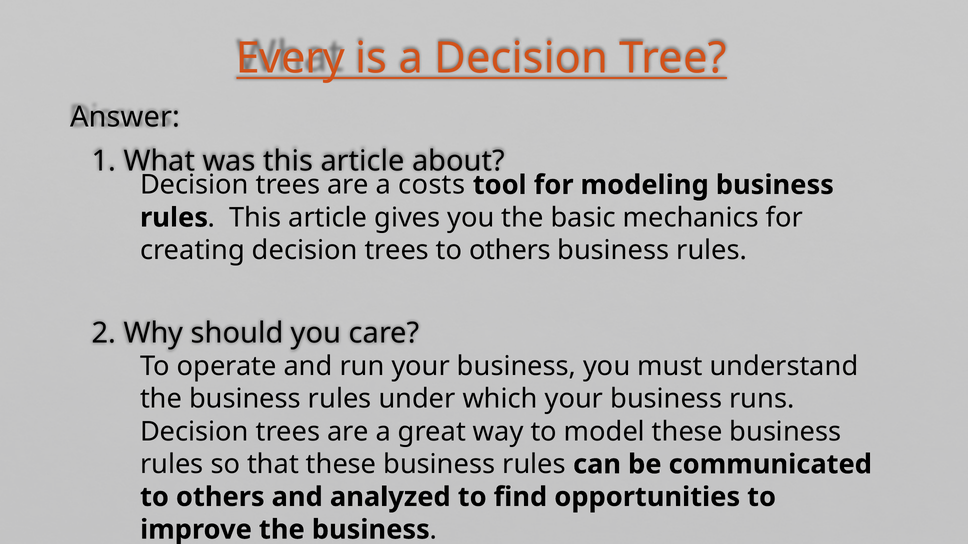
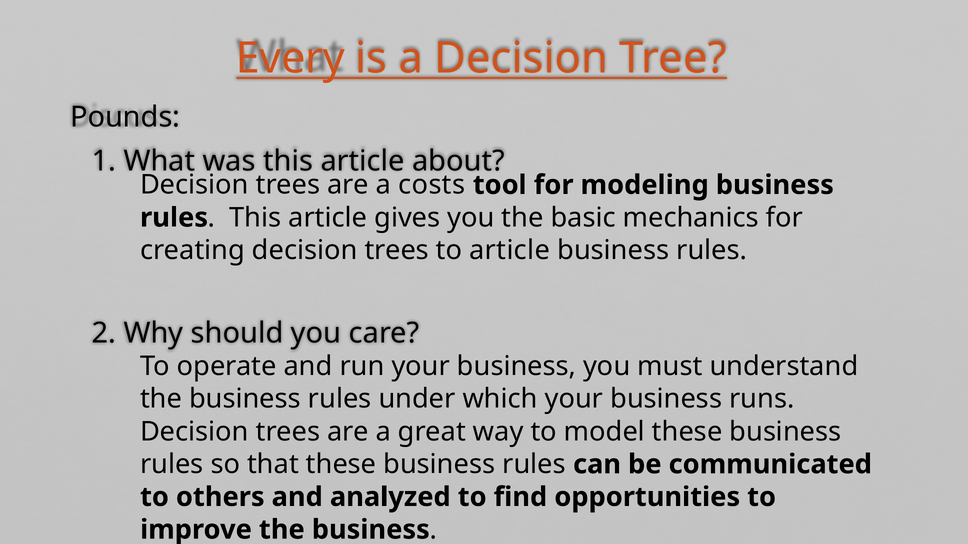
Answer: Answer -> Pounds (125, 117)
trees to others: others -> article (510, 251)
